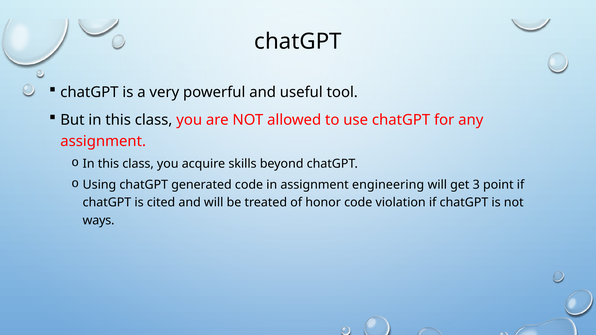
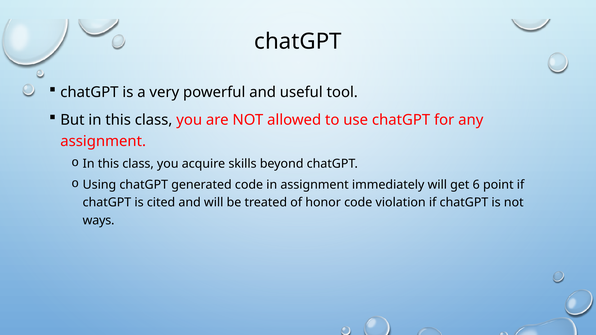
engineering: engineering -> immediately (388, 185)
3: 3 -> 6 (476, 185)
